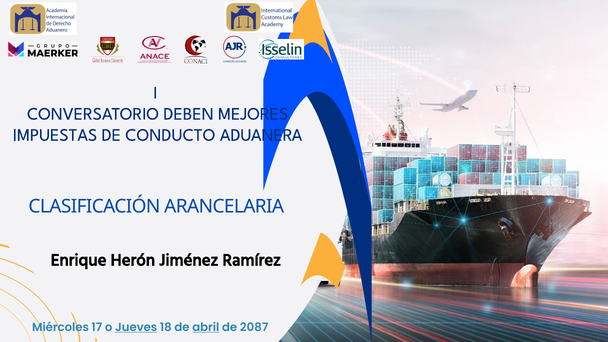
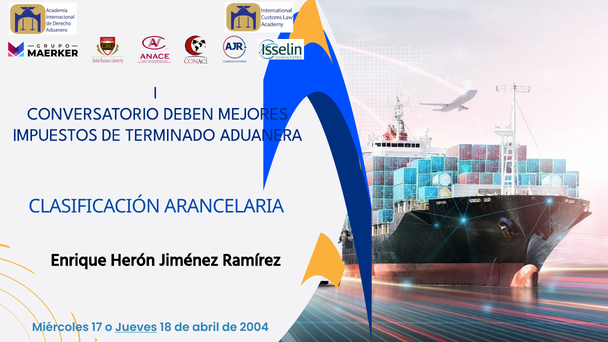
IMPUESTAS: IMPUESTAS -> IMPUESTOS (55, 135)
CONDUCTO: CONDUCTO -> TERMINADO (170, 135)
abril underline: present -> none (206, 327)
2087: 2087 -> 2004 (254, 327)
